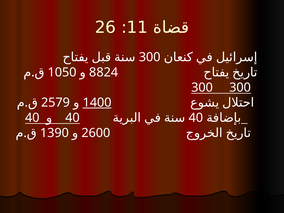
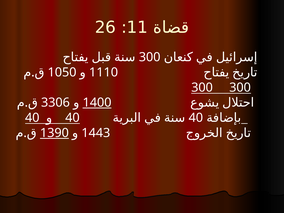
8824: 8824 -> 1110 (104, 72)
2579: 2579 -> 3306 (56, 103)
1390 underline: none -> present (54, 133)
2600: 2600 -> 1443 (96, 133)
